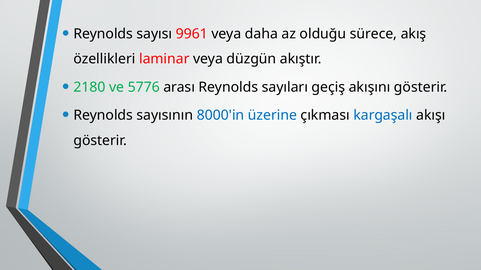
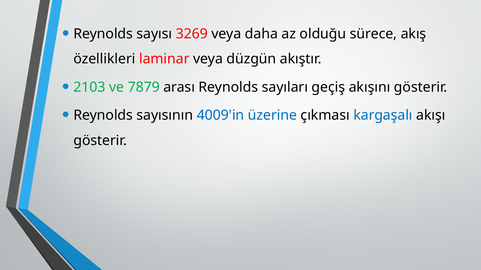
9961: 9961 -> 3269 (192, 34)
2180: 2180 -> 2103 (89, 87)
5776: 5776 -> 7879 (144, 87)
8000'in: 8000'in -> 4009'in (221, 115)
